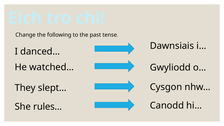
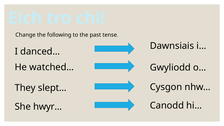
rules…: rules… -> hwyr… (48, 107)
